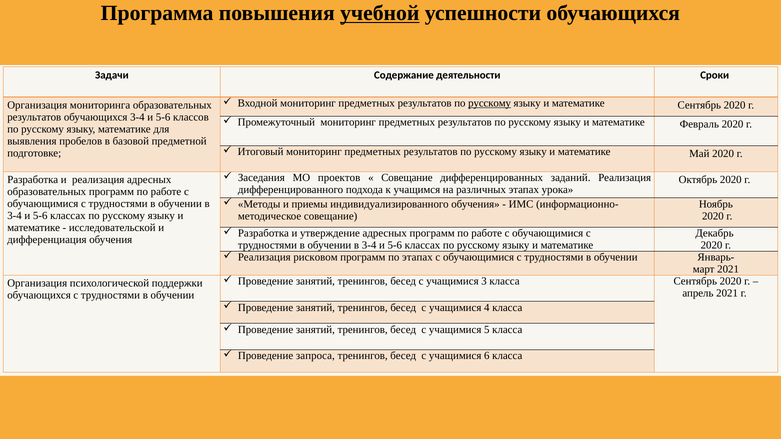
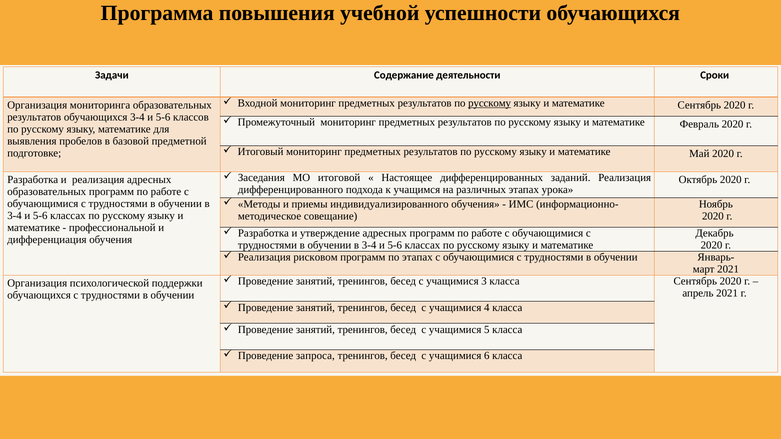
учебной underline: present -> none (380, 13)
проектов: проектов -> итоговой (339, 178)
Совещание: Совещание -> Настоящее (407, 178)
исследовательской: исследовательской -> профессиональной (112, 228)
